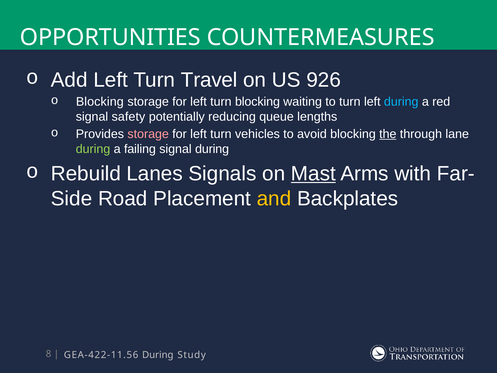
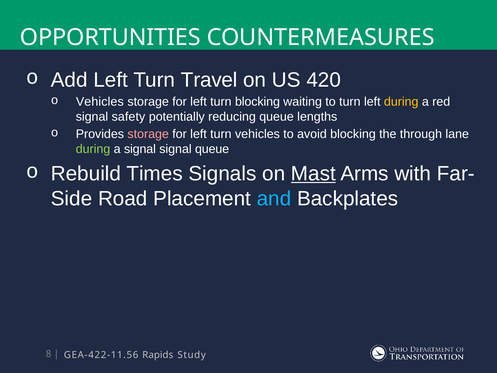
926: 926 -> 420 (324, 80)
Blocking: Blocking -> Vehicles (100, 102)
during colour: light blue -> yellow (401, 102)
the underline: present -> none (388, 134)
a failing: failing -> signal (140, 149)
signal during: during -> queue (212, 149)
Lanes: Lanes -> Times (155, 174)
and colour: yellow -> light blue (274, 198)
GEA-422-11.56 During: During -> Rapids (158, 355)
